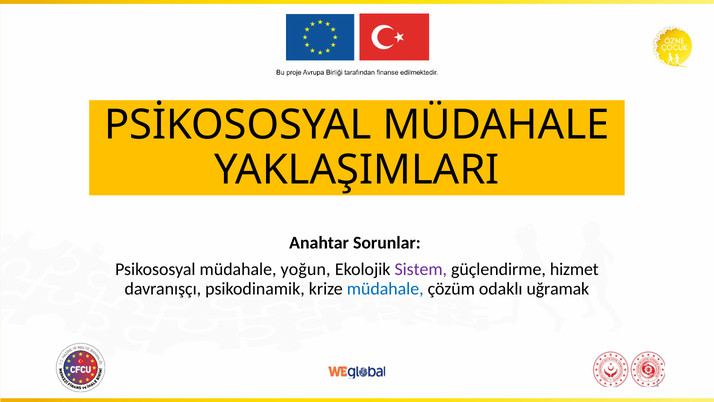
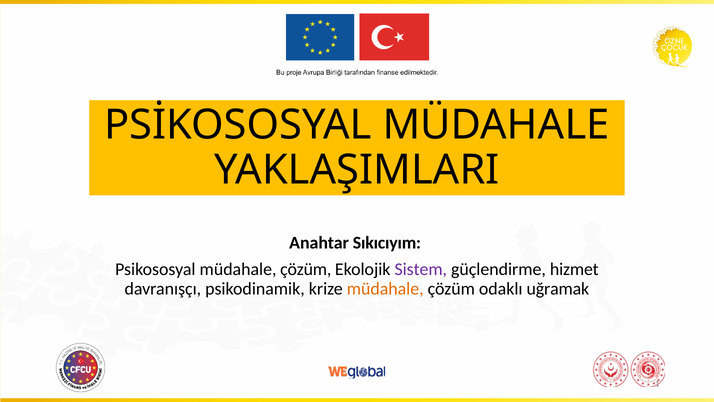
Sorunlar: Sorunlar -> Sıkıcıyım (387, 243)
Psikososyal müdahale yoğun: yoğun -> çözüm (306, 269)
müdahale colour: blue -> orange (385, 289)
